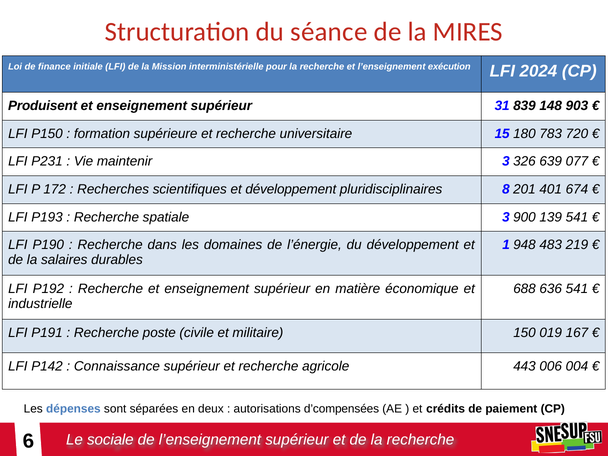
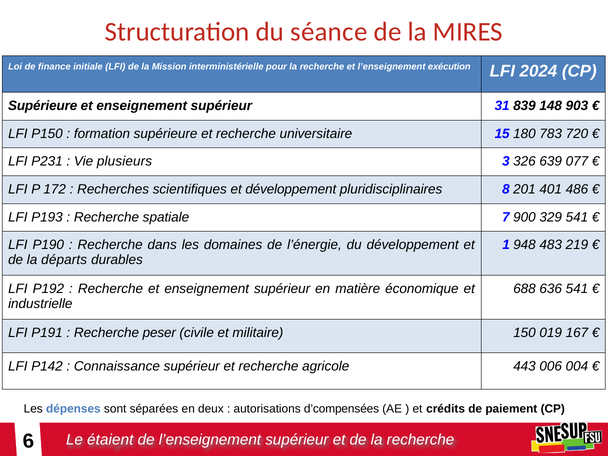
Produisent: Produisent -> Supérieure (43, 106)
maintenir: maintenir -> plusieurs (125, 161)
674: 674 -> 486 (577, 189)
spatiale 3: 3 -> 7 (506, 217)
139: 139 -> 329 (551, 217)
salaires: salaires -> départs (64, 260)
poste: poste -> peser (159, 333)
sociale: sociale -> étaient (110, 440)
